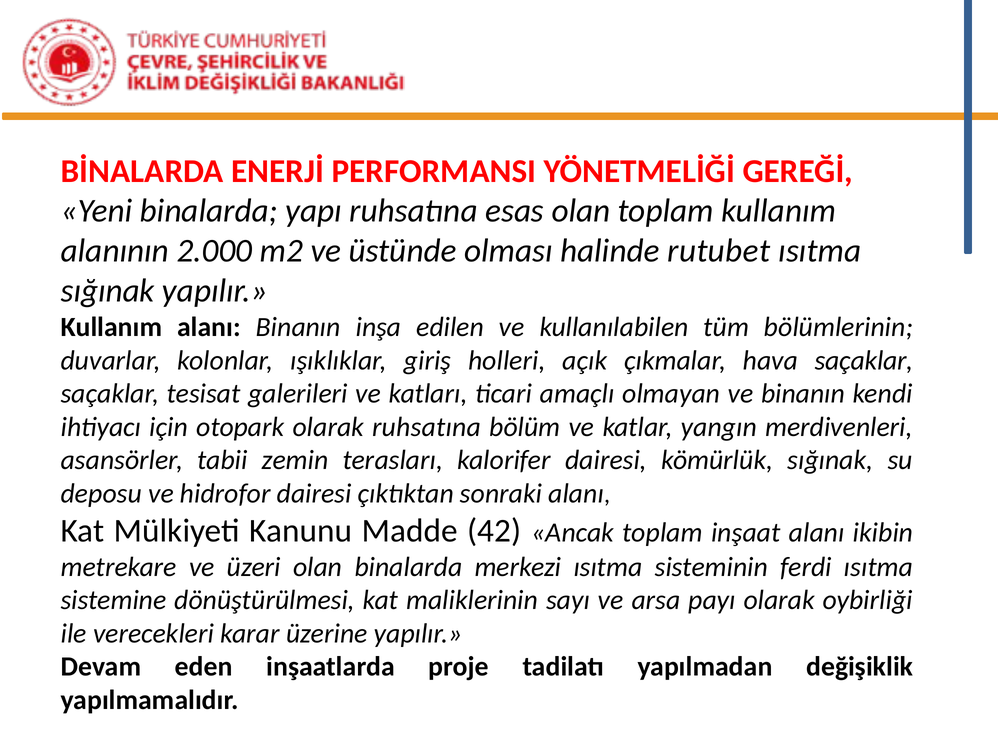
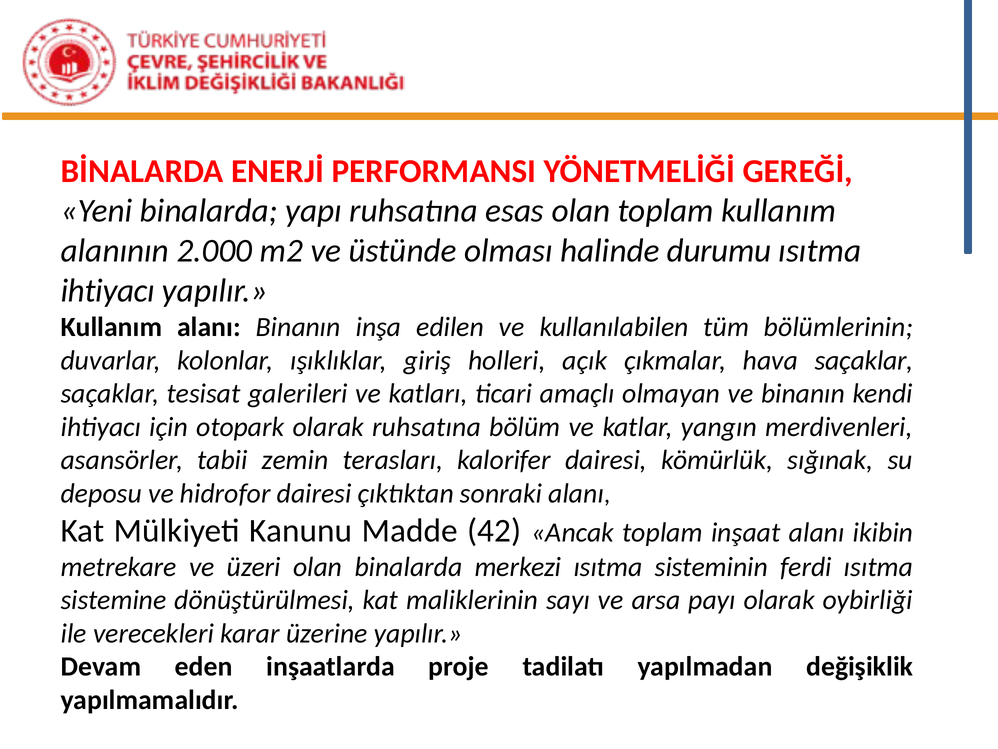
rutubet: rutubet -> durumu (719, 251)
sığınak: sığınak -> ihtiyacı (108, 291)
